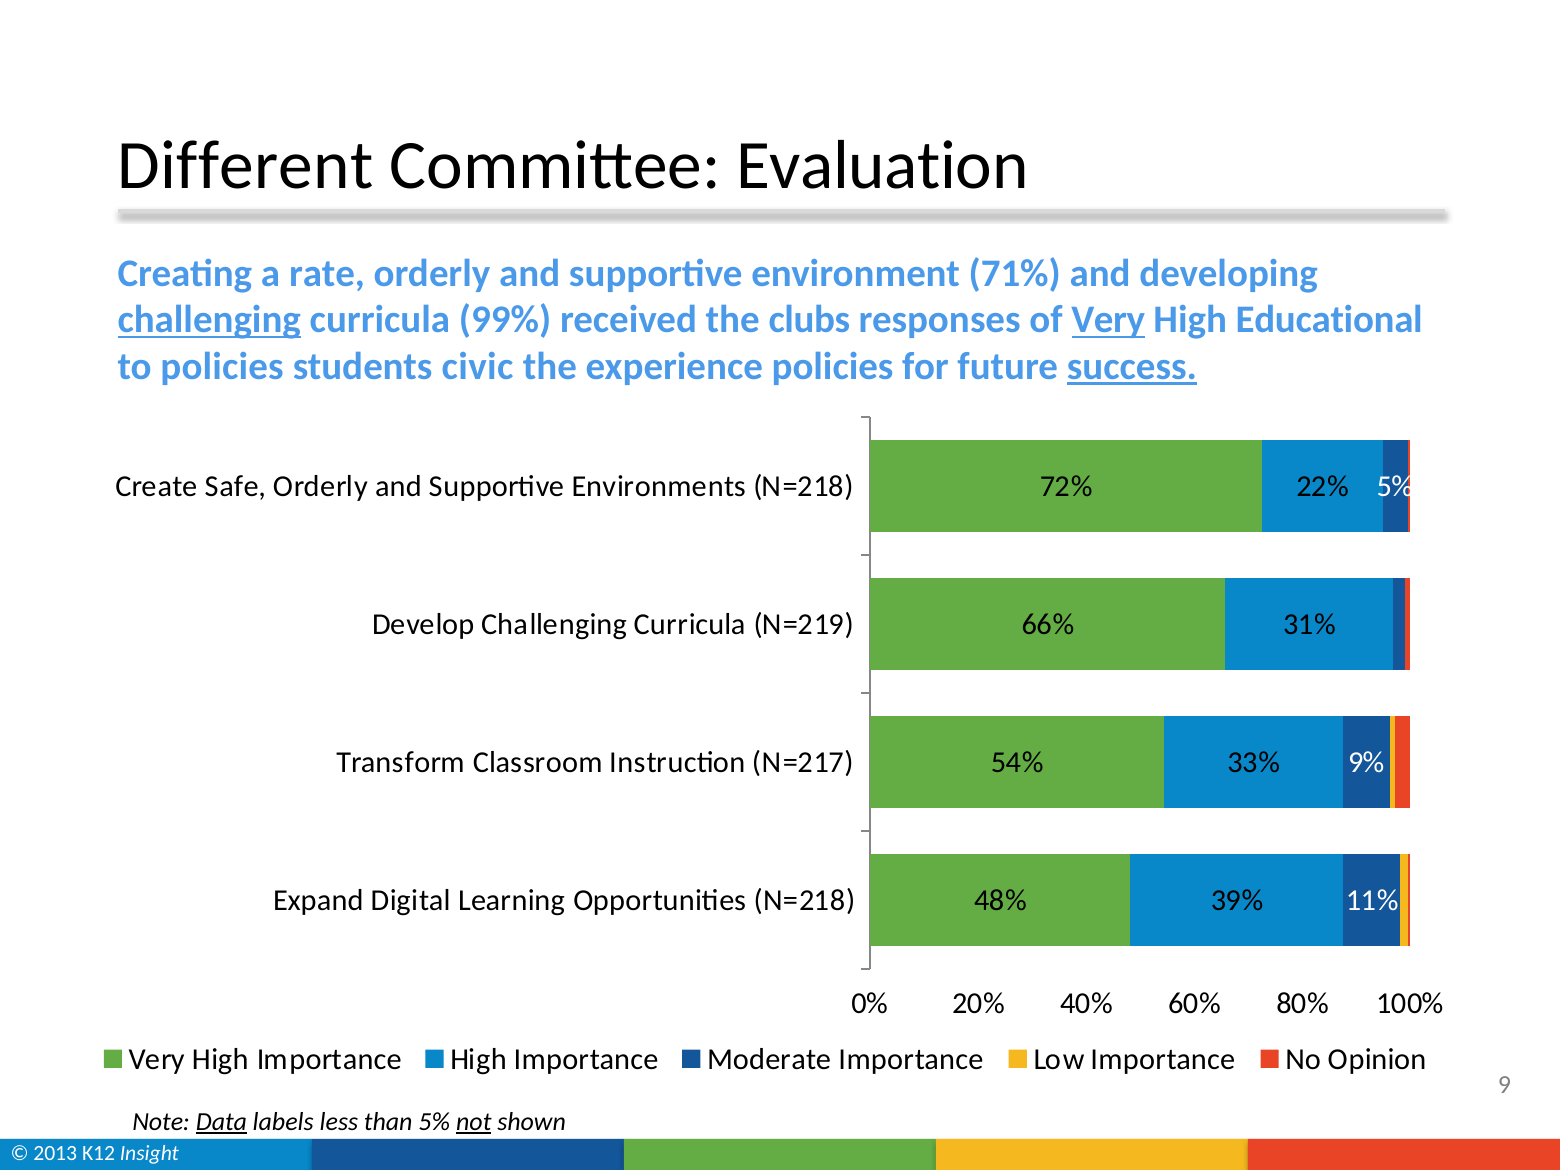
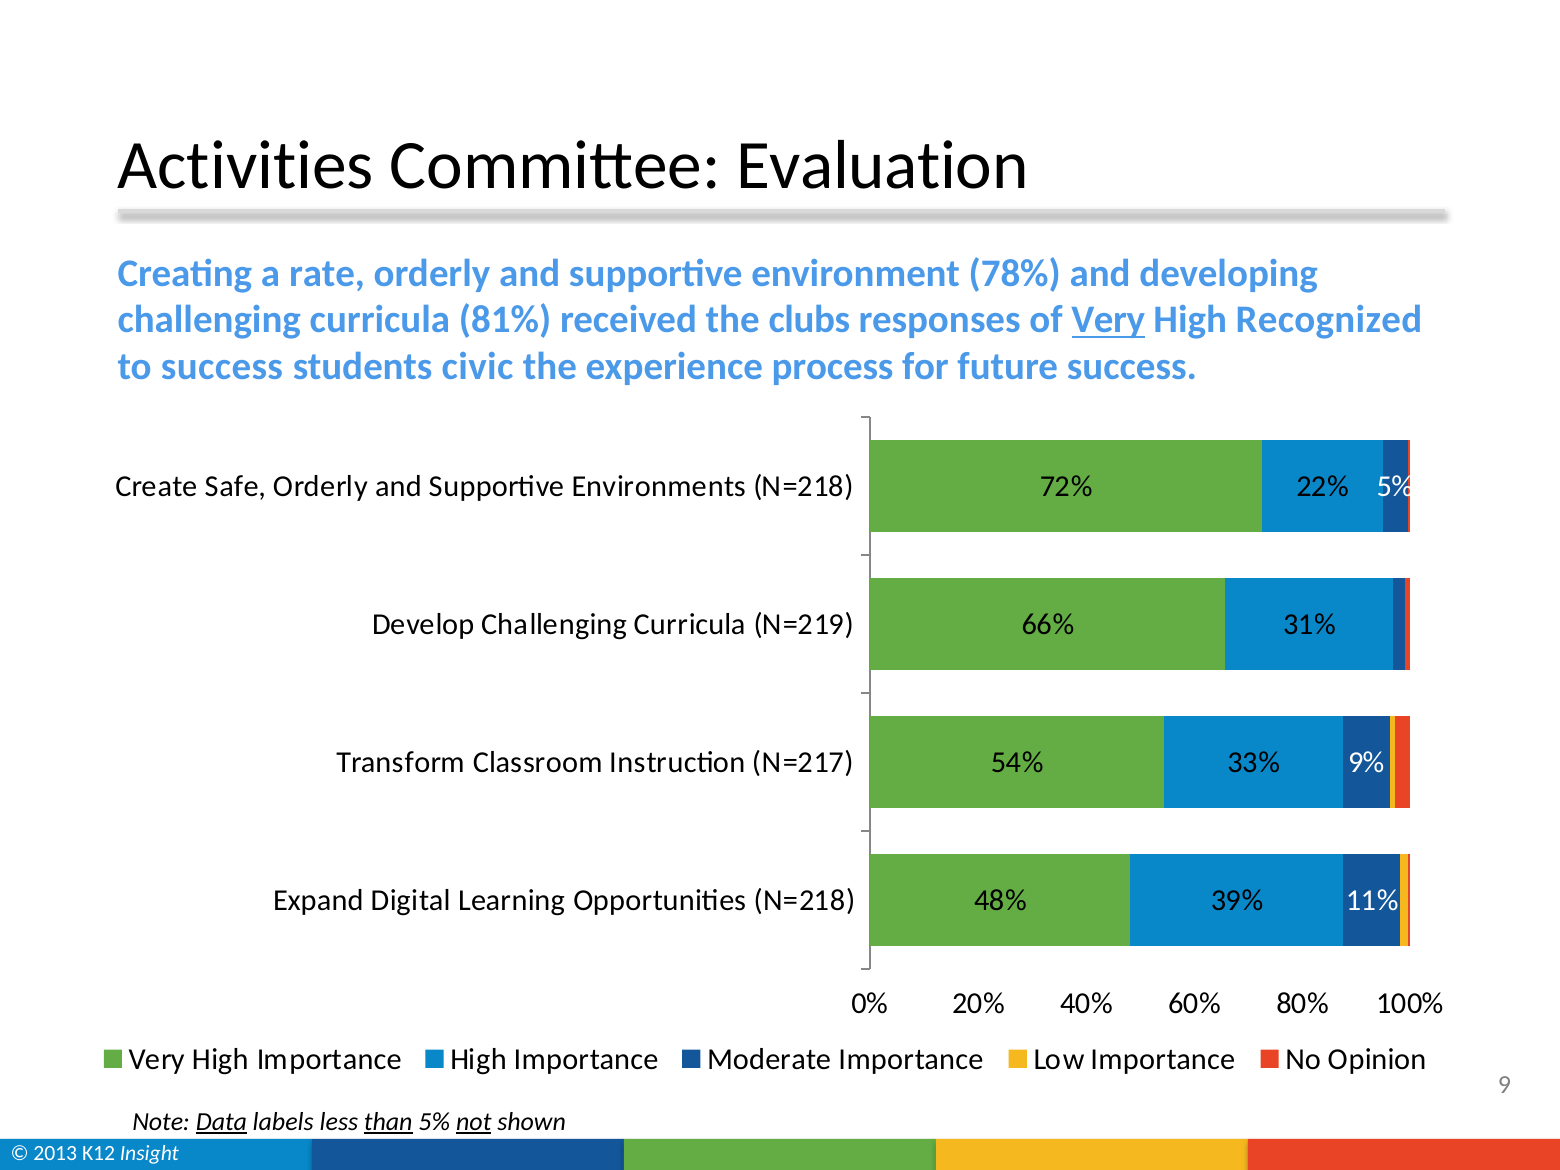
Different: Different -> Activities (246, 166)
71%: 71% -> 78% (1015, 273)
challenging underline: present -> none (209, 320)
99%: 99% -> 81% (505, 320)
Educational: Educational -> Recognized (1329, 320)
to policies: policies -> success (222, 367)
experience policies: policies -> process (833, 367)
success underline: present -> none (1132, 367)
than underline: none -> present (388, 1122)
